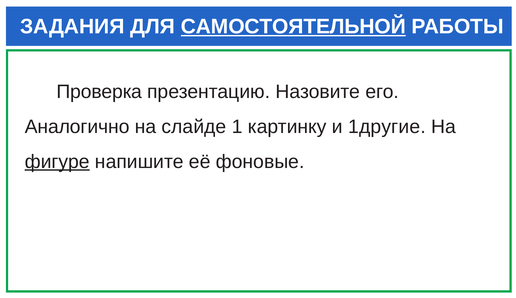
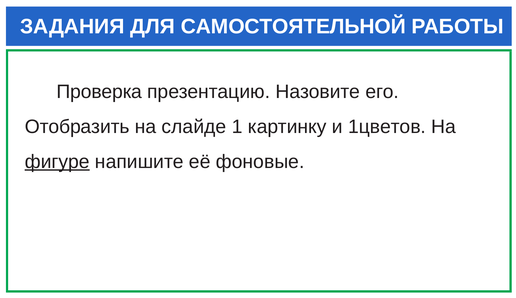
САМОСТОЯТЕЛЬНОЙ underline: present -> none (293, 27)
Аналогично: Аналогично -> Отобразить (77, 127)
1другие: 1другие -> 1цветов (387, 127)
